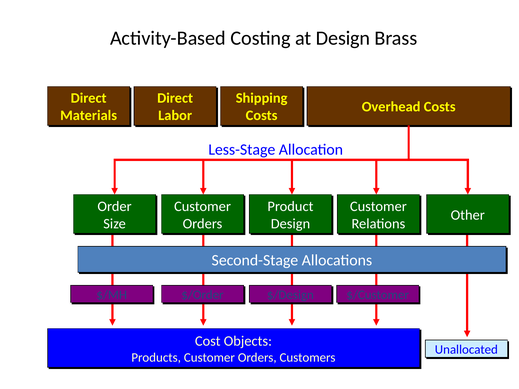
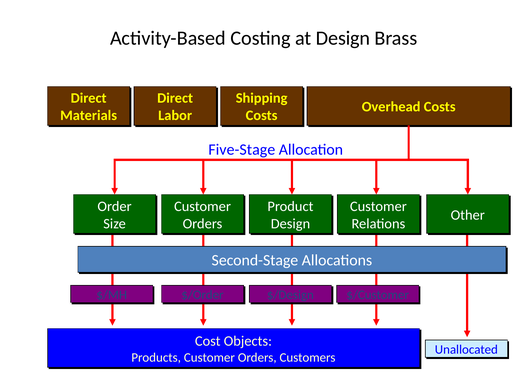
Less-Stage: Less-Stage -> Five-Stage (242, 150)
